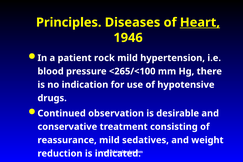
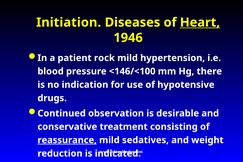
Principles: Principles -> Initiation (69, 22)
<265/<100: <265/<100 -> <146/<100 (132, 72)
reassurance underline: none -> present (67, 141)
